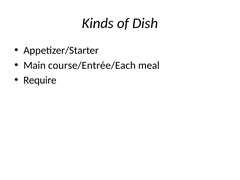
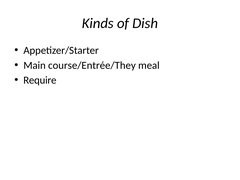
course/Entrée/Each: course/Entrée/Each -> course/Entrée/They (92, 65)
